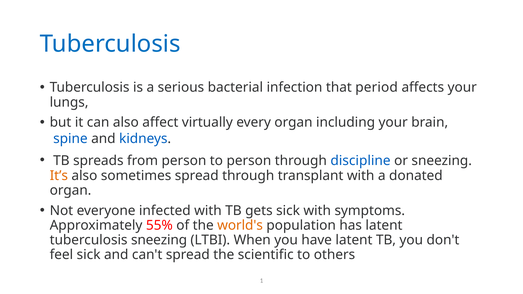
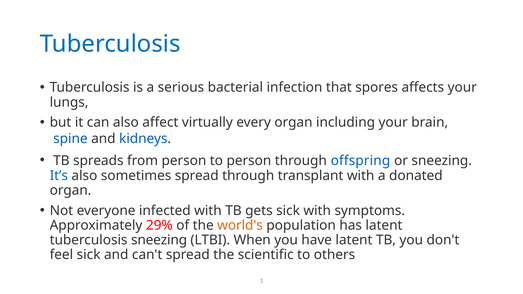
period: period -> spores (377, 88)
discipline: discipline -> offspring (360, 161)
It’s colour: orange -> blue (59, 176)
55%: 55% -> 29% (159, 225)
